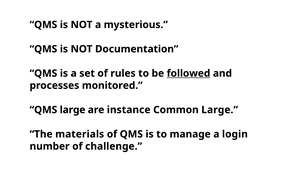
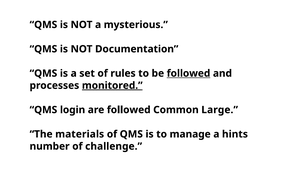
monitored underline: none -> present (112, 86)
QMS large: large -> login (73, 110)
are instance: instance -> followed (129, 110)
login: login -> hints (235, 134)
